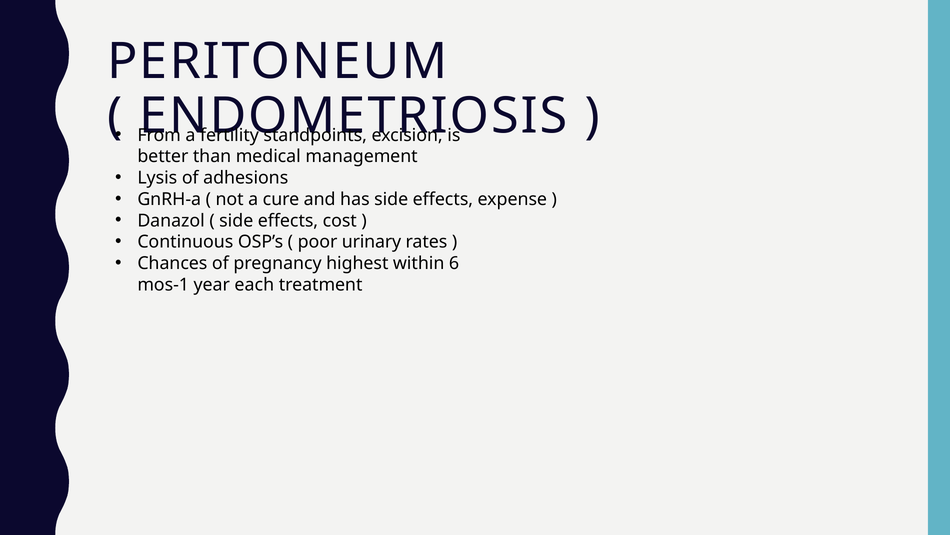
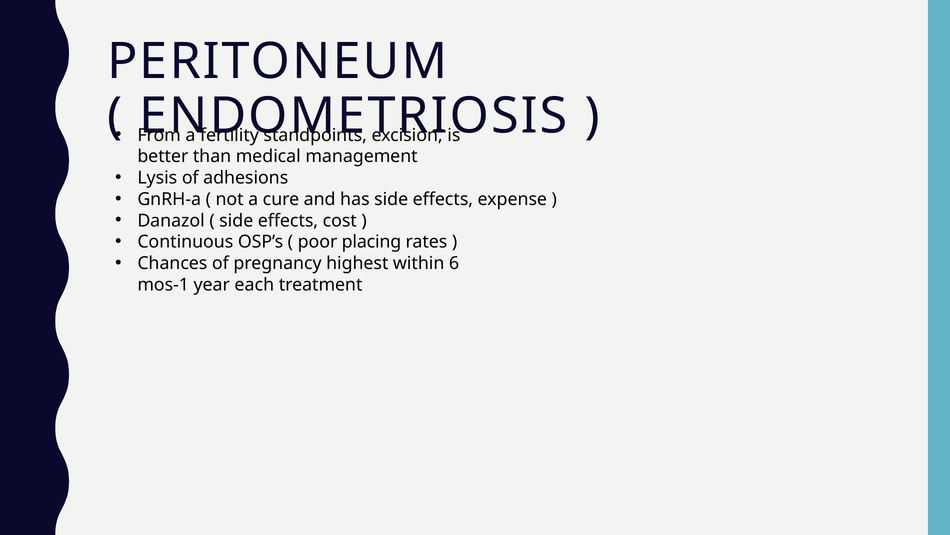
urinary: urinary -> placing (371, 242)
